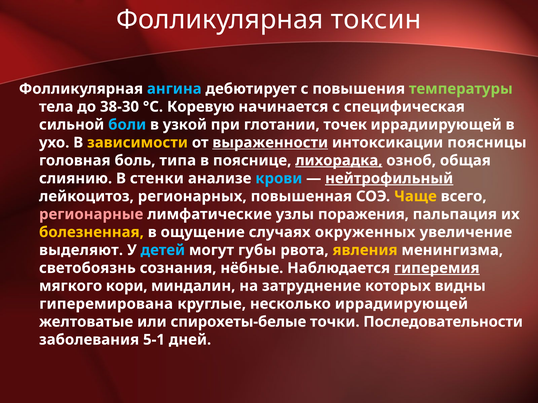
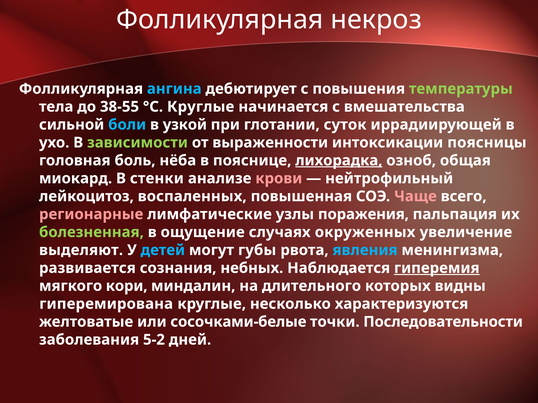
токсин: токсин -> некроз (376, 20)
38-30: 38-30 -> 38-55 (119, 107)
°C Коревую: Коревую -> Круглые (201, 107)
специфическая: специфическая -> вмешательства (404, 107)
точек: точек -> суток (345, 125)
зависимости colour: yellow -> light green (137, 143)
выраженности underline: present -> none (270, 143)
типа: типа -> нёба (178, 161)
слиянию: слиянию -> миокард (76, 179)
крови colour: light blue -> pink (279, 179)
нейтрофильный underline: present -> none (389, 179)
регионарных: регионарных -> воспаленных (192, 197)
Чаще colour: yellow -> pink (415, 197)
болезненная colour: yellow -> light green (91, 232)
явления colour: yellow -> light blue (365, 250)
светобоязнь: светобоязнь -> развивается (87, 268)
нёбные: нёбные -> небных (252, 268)
затруднение: затруднение -> длительного (312, 286)
несколько иррадиирующей: иррадиирующей -> характеризуются (402, 304)
спирохеты-белые: спирохеты-белые -> сосочками-белые (238, 322)
5-1: 5-1 -> 5-2 (154, 340)
